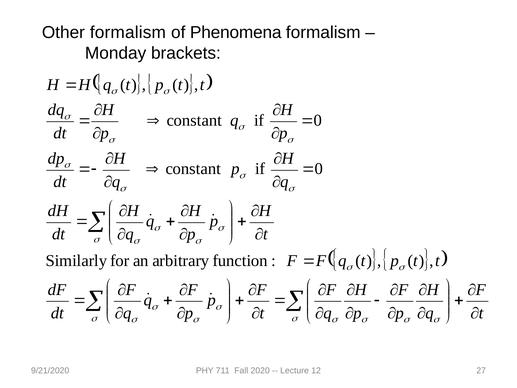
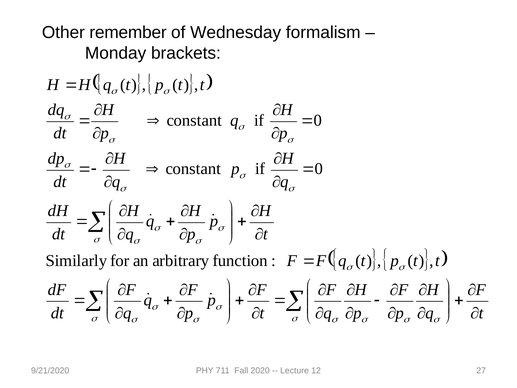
Other formalism: formalism -> remember (128, 32)
Phenomena: Phenomena -> Wednesday (236, 32)
